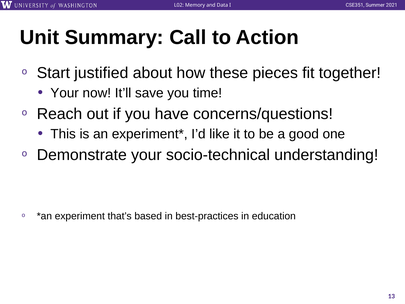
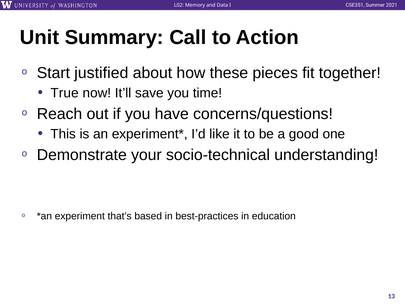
Your: Your -> True (65, 93)
